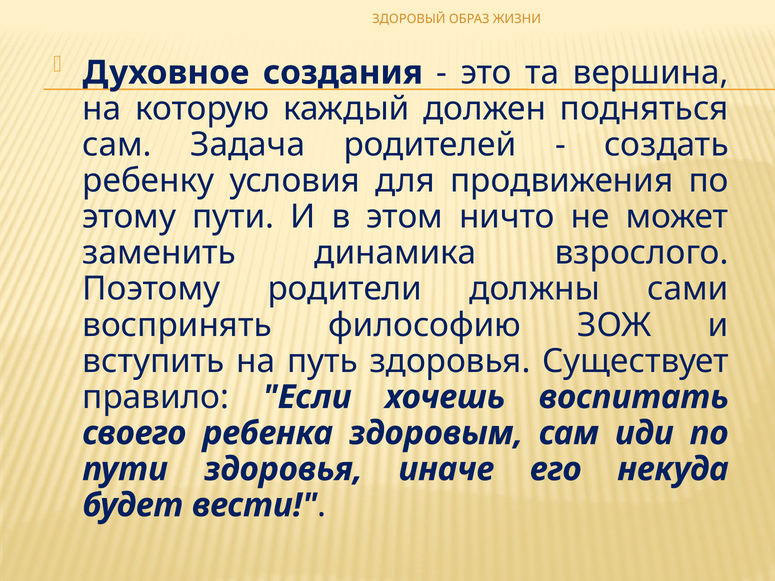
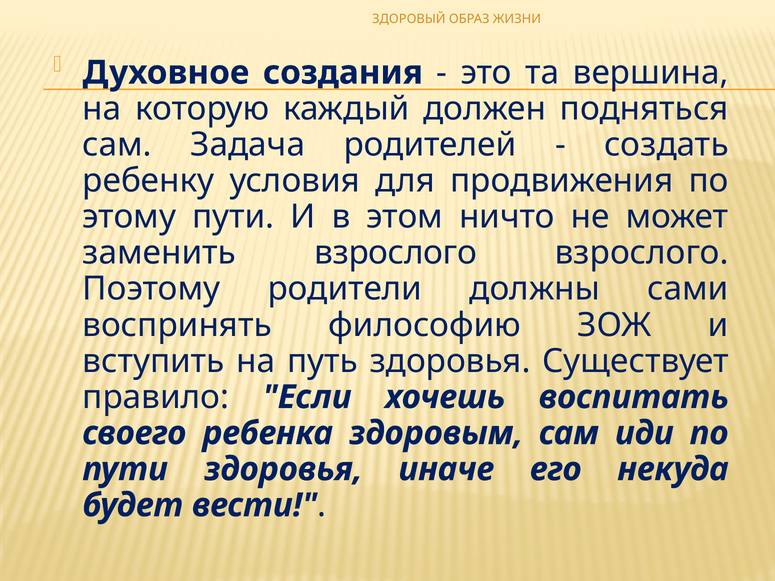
заменить динамика: динамика -> взрослого (396, 253)
